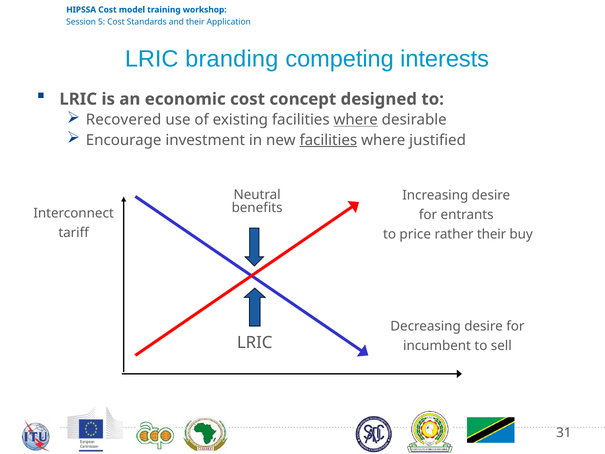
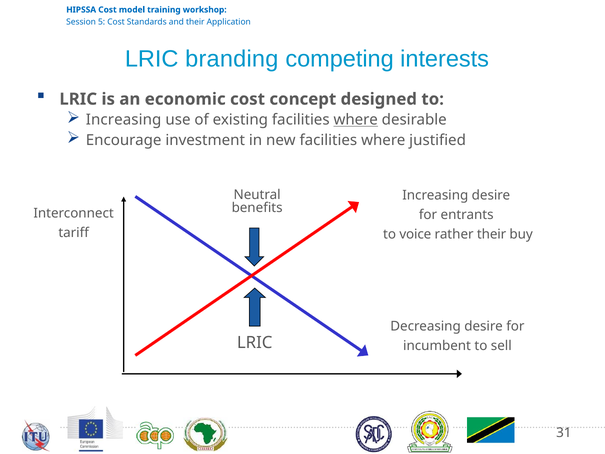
Recovered: Recovered -> Increasing (124, 120)
facilities underline: present -> none (328, 140)
price: price -> voice (415, 234)
